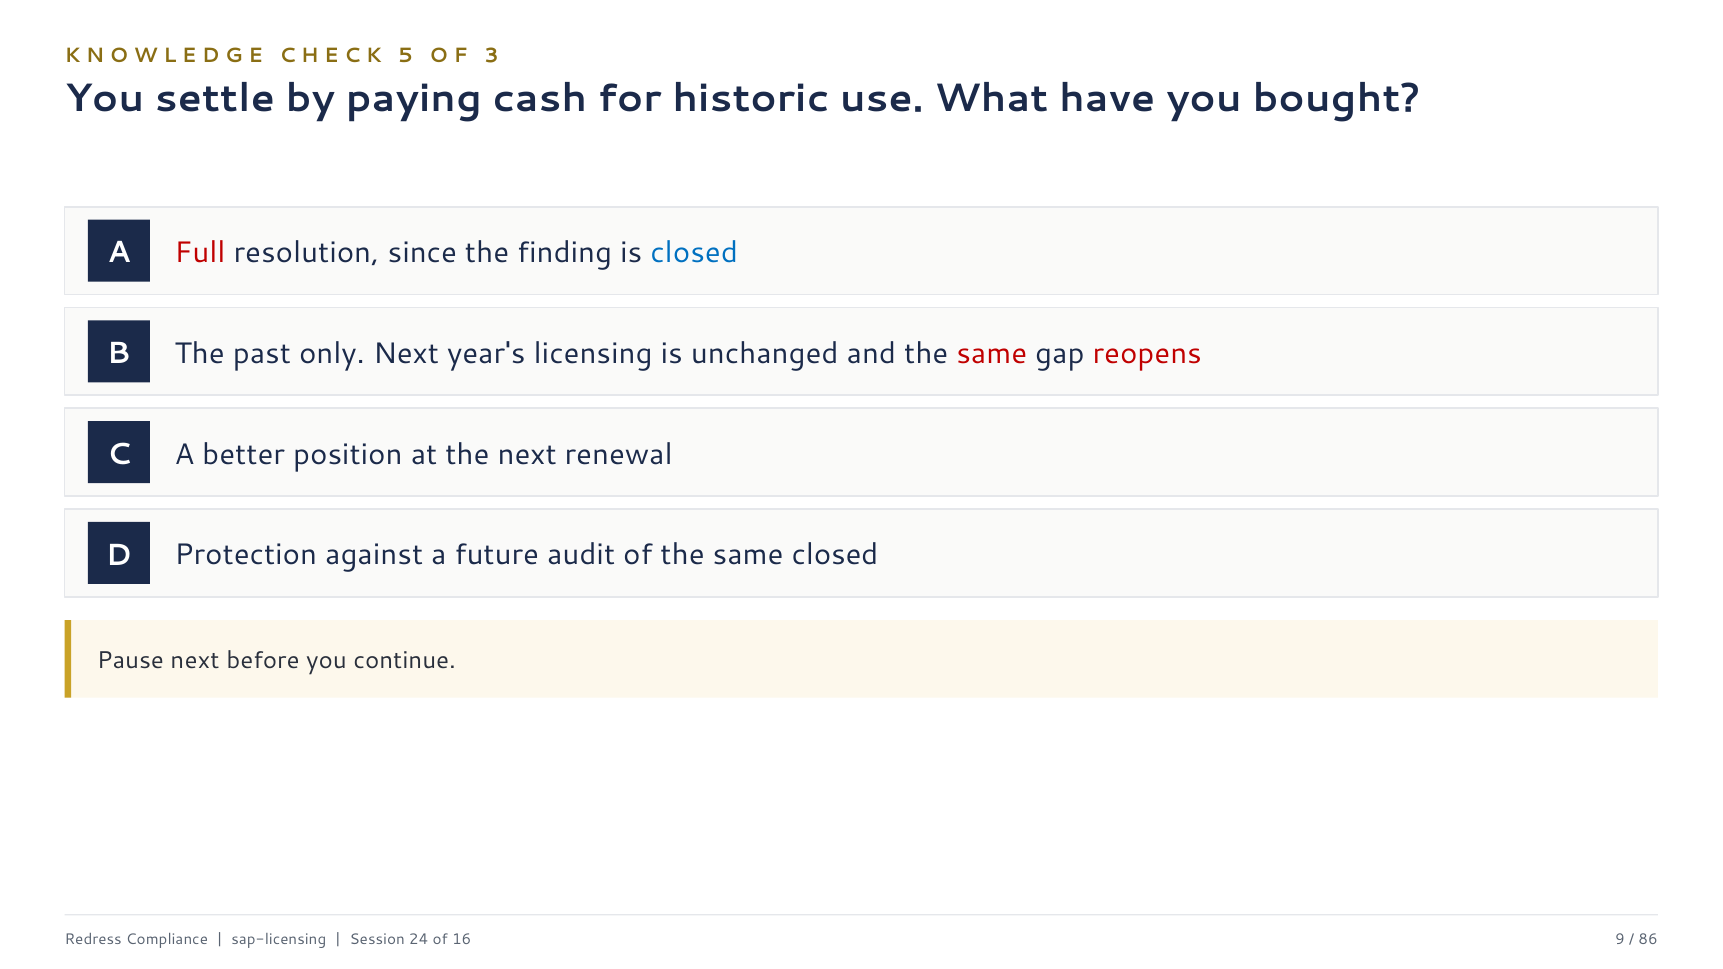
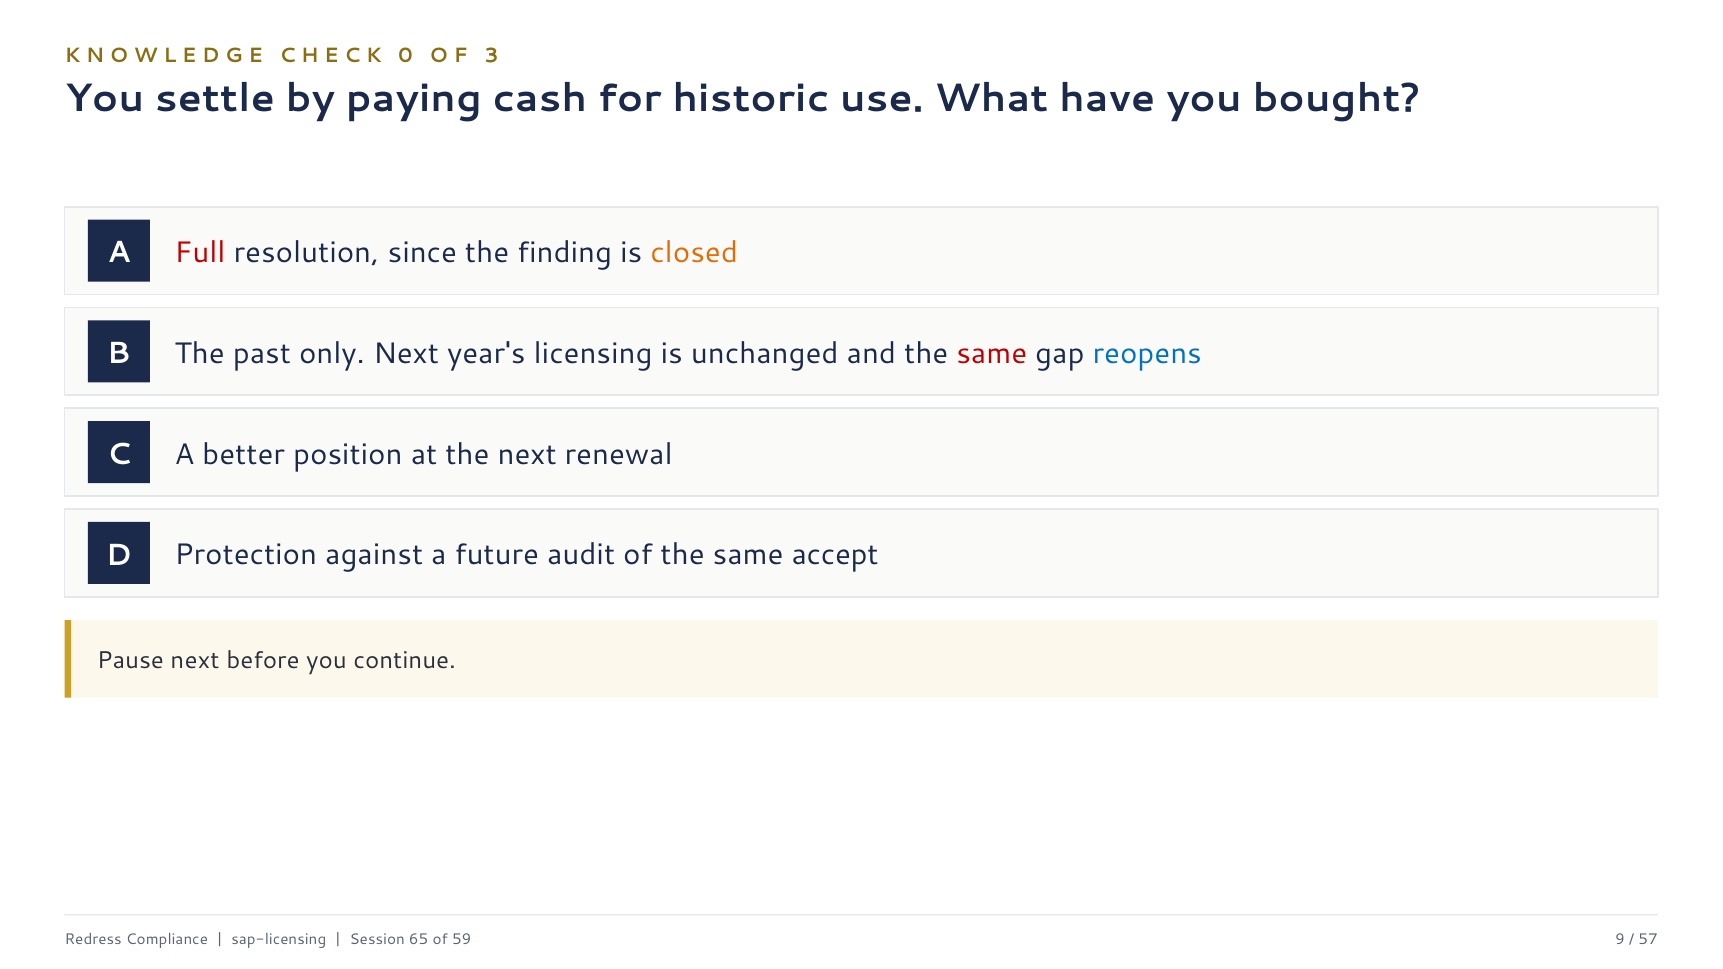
5: 5 -> 0 (406, 56)
closed colour: blue -> orange (694, 253)
reopens colour: red -> blue (1147, 354)
same closed: closed -> accept (835, 555)
24: 24 -> 65 (419, 939)
16: 16 -> 59 (462, 939)
86: 86 -> 57 (1648, 939)
